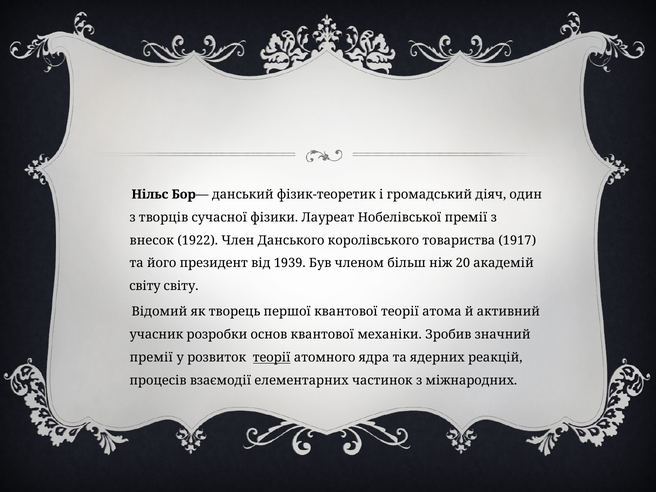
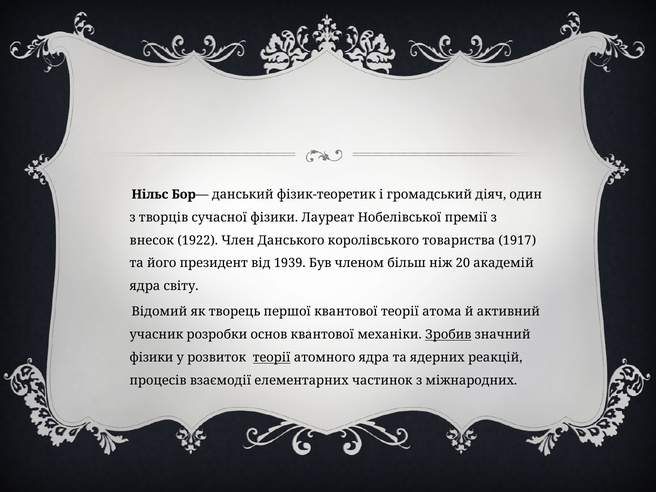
світу: світу -> ядра (145, 286)
Зробив underline: none -> present (448, 335)
премії: премії -> фізики (151, 358)
